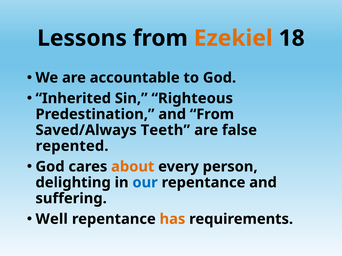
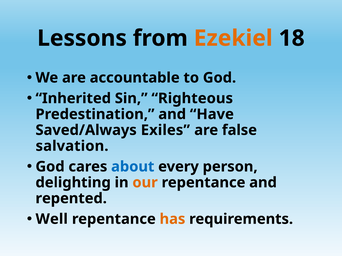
and From: From -> Have (212, 114)
Teeth: Teeth -> Exiles (165, 130)
repented: repented -> salvation (72, 146)
about colour: orange -> blue (133, 167)
our colour: blue -> orange (145, 183)
suffering: suffering -> repented (71, 199)
